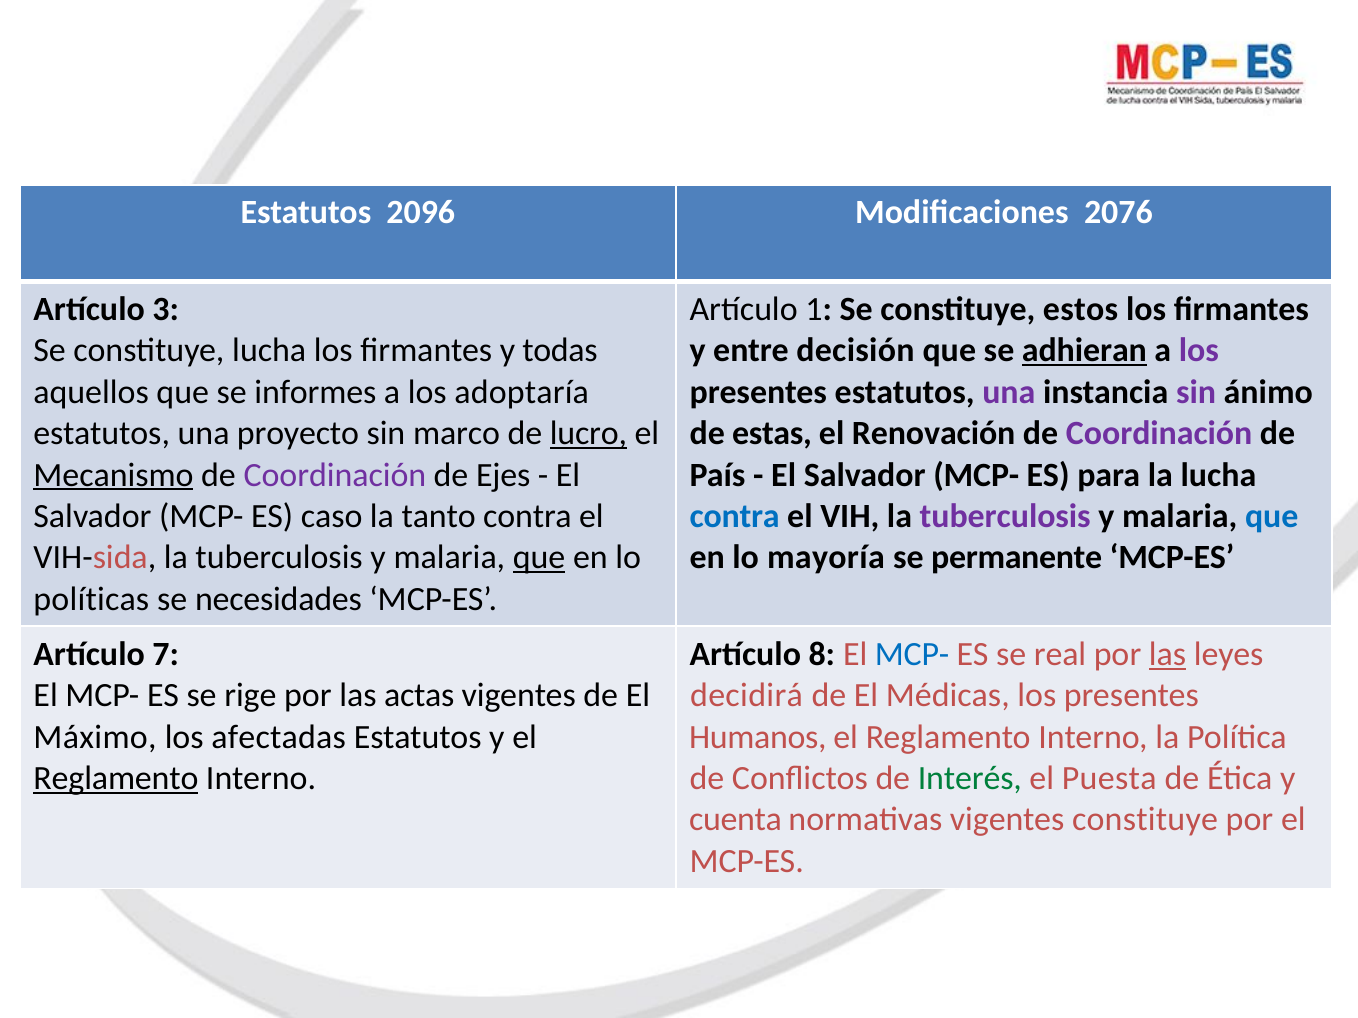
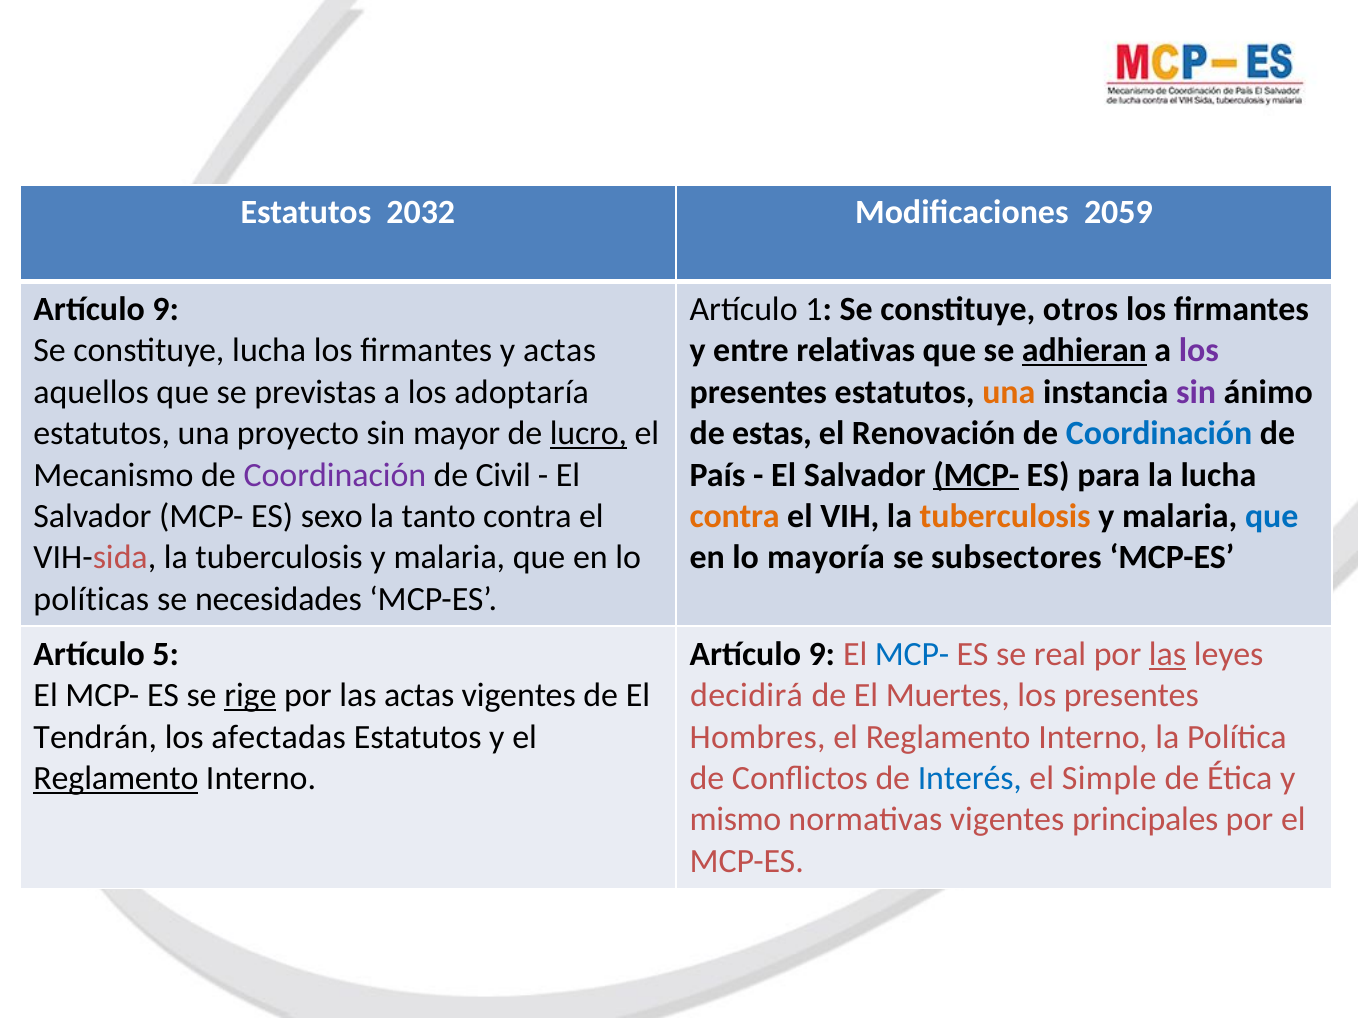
2096: 2096 -> 2032 (421, 213)
2076: 2076 -> 2059 (1118, 213)
3: 3 -> 9 (166, 309)
estos: estos -> otros (1080, 309)
y todas: todas -> actas (560, 351)
decisión: decisión -> relativas (856, 351)
informes: informes -> previstas (315, 392)
una colour: purple -> orange (1009, 392)
marco: marco -> mayor (457, 434)
Coordinación colour: purple -> blue (1159, 434)
Mecanismo underline: present -> none (113, 475)
Ejes: Ejes -> Civil (503, 475)
MCP- underline: none -> present (976, 475)
caso: caso -> sexo (332, 516)
contra colour: blue -> orange (735, 516)
tuberculosis colour: purple -> orange (1005, 516)
que underline: present -> none (539, 558)
permanente: permanente -> subsectores (1016, 558)
7: 7 -> 5 (166, 654)
8: 8 -> 9 (822, 654)
rige underline: none -> present (250, 696)
Médicas: Médicas -> Muertes (948, 696)
Máximo: Máximo -> Tendrán (95, 737)
Humanos: Humanos -> Hombres (758, 737)
Interés colour: green -> blue (970, 779)
Puesta: Puesta -> Simple (1109, 779)
cuenta: cuenta -> mismo (735, 820)
vigentes constituye: constituye -> principales (1145, 820)
